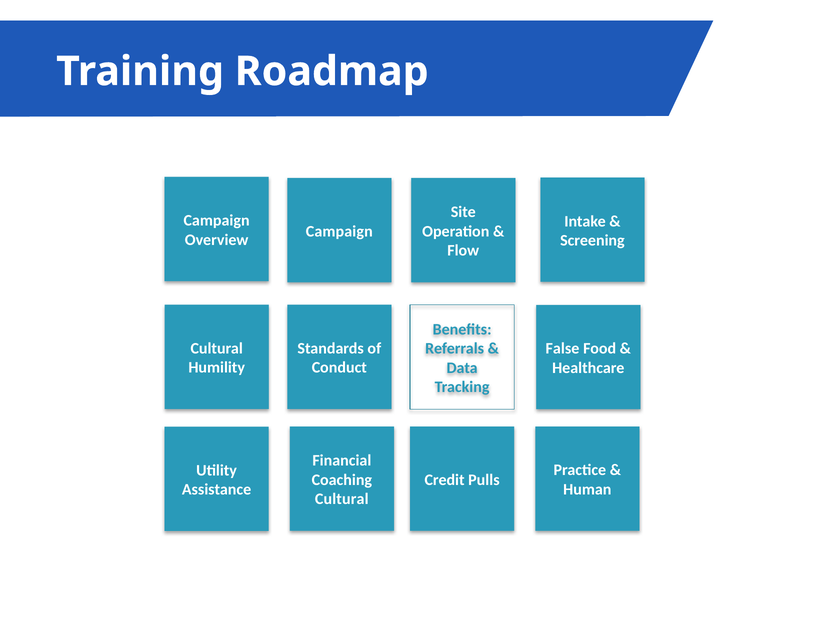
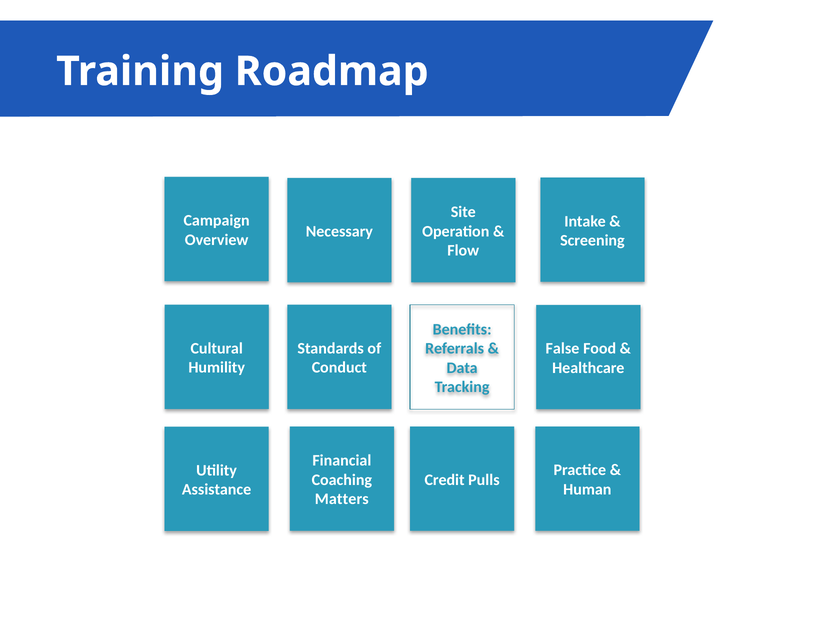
Campaign: Campaign -> Necessary (339, 231)
Cultural: Cultural -> Matters (342, 498)
